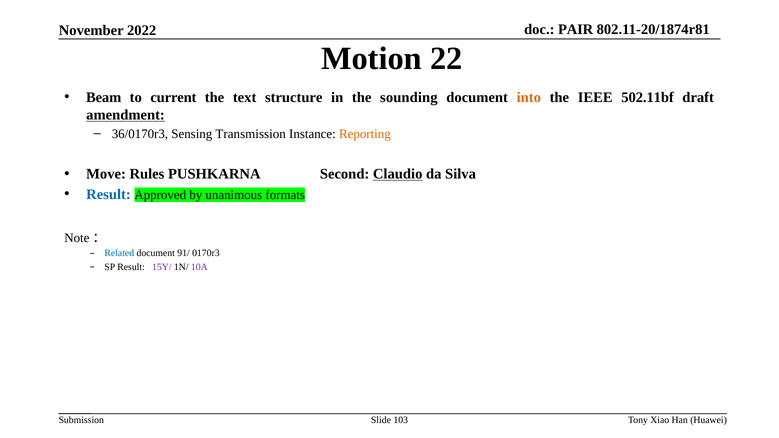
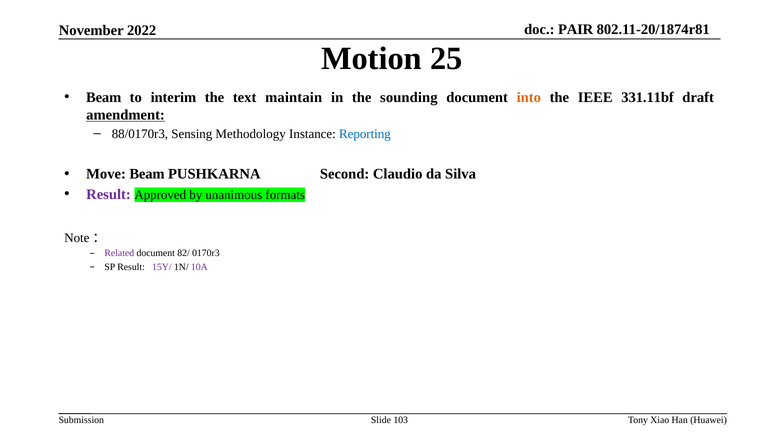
22: 22 -> 25 (446, 59)
current: current -> interim (173, 97)
structure: structure -> maintain (294, 97)
502.11bf: 502.11bf -> 331.11bf (648, 97)
36/0170r3: 36/0170r3 -> 88/0170r3 (140, 134)
Transmission: Transmission -> Methodology (251, 134)
Reporting colour: orange -> blue (365, 134)
Move Rules: Rules -> Beam (147, 174)
Claudio underline: present -> none (398, 174)
Result colour: blue -> purple (109, 195)
Related colour: blue -> purple (119, 253)
91/: 91/ -> 82/ (183, 253)
